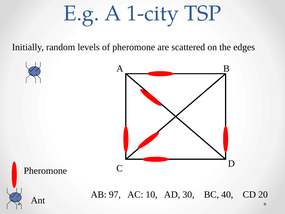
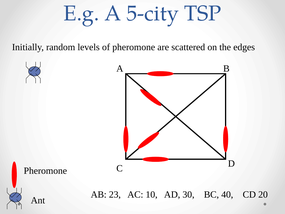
1-city: 1-city -> 5-city (153, 13)
97: 97 -> 23 (115, 194)
